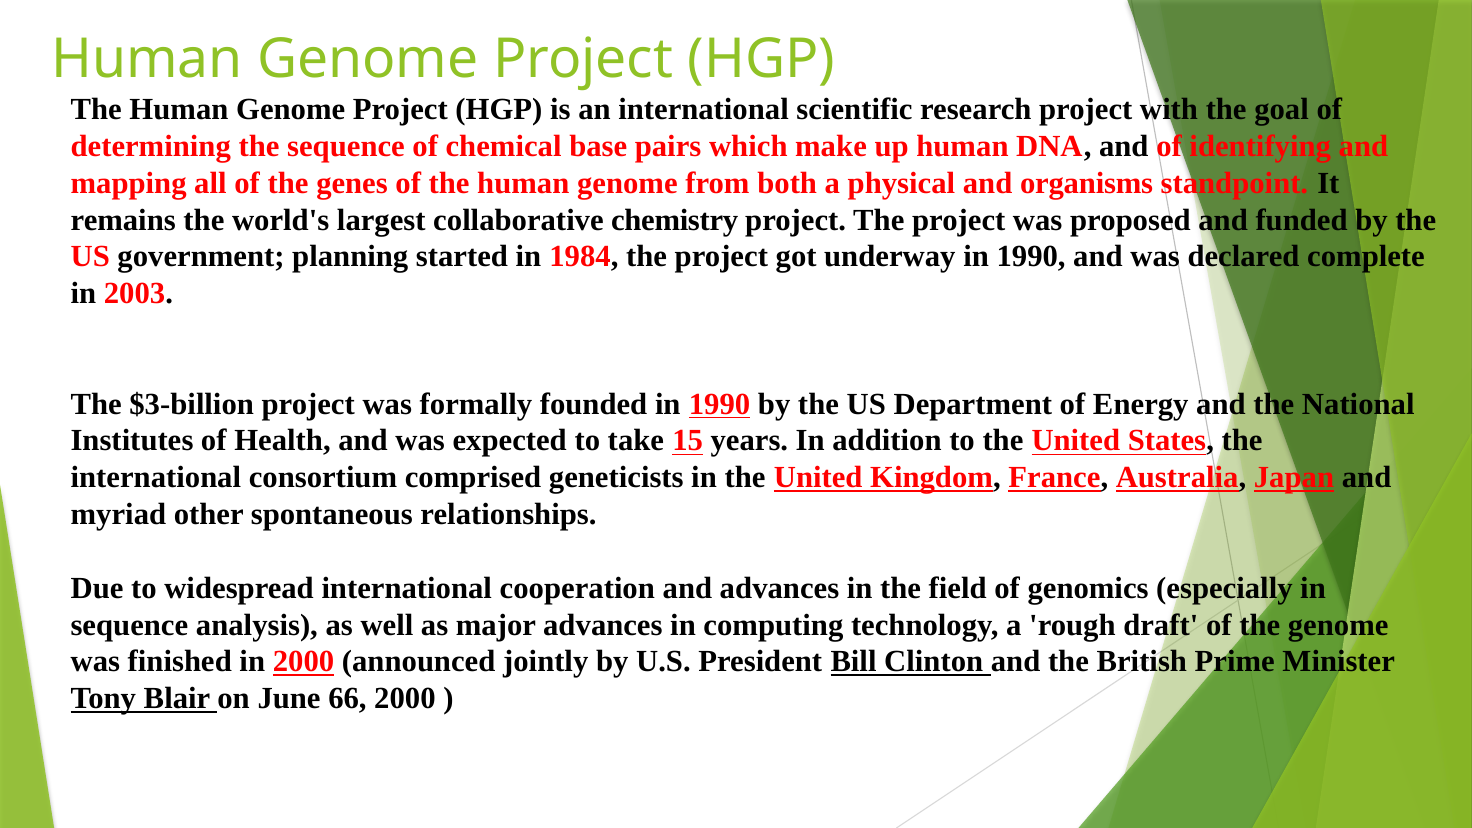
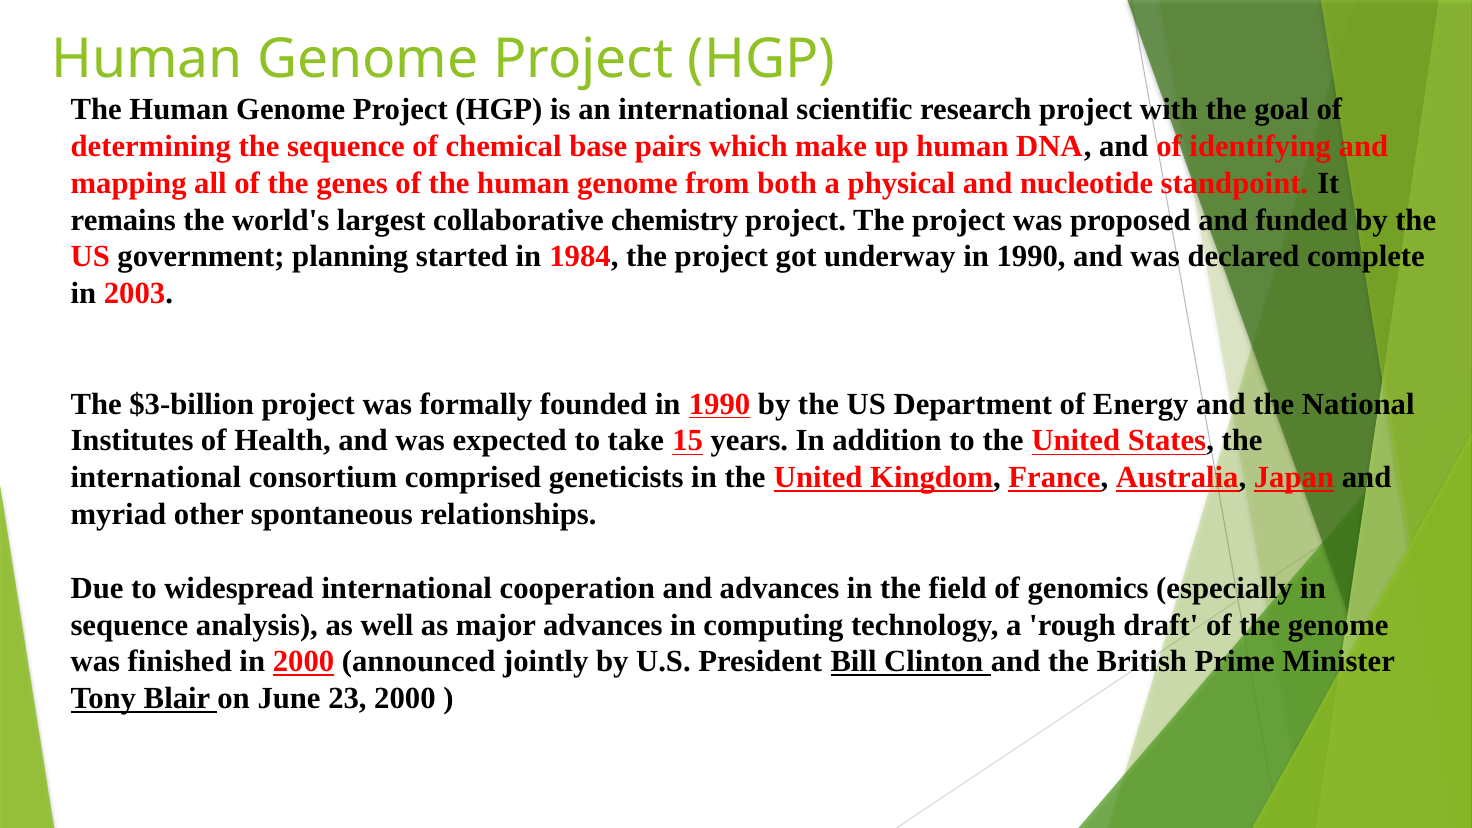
organisms: organisms -> nucleotide (1087, 183)
66: 66 -> 23 (347, 699)
